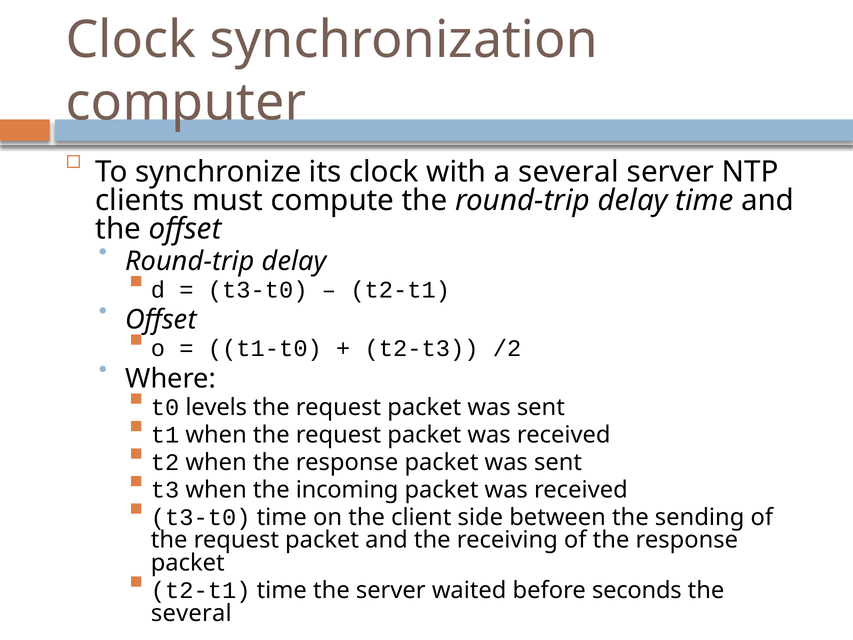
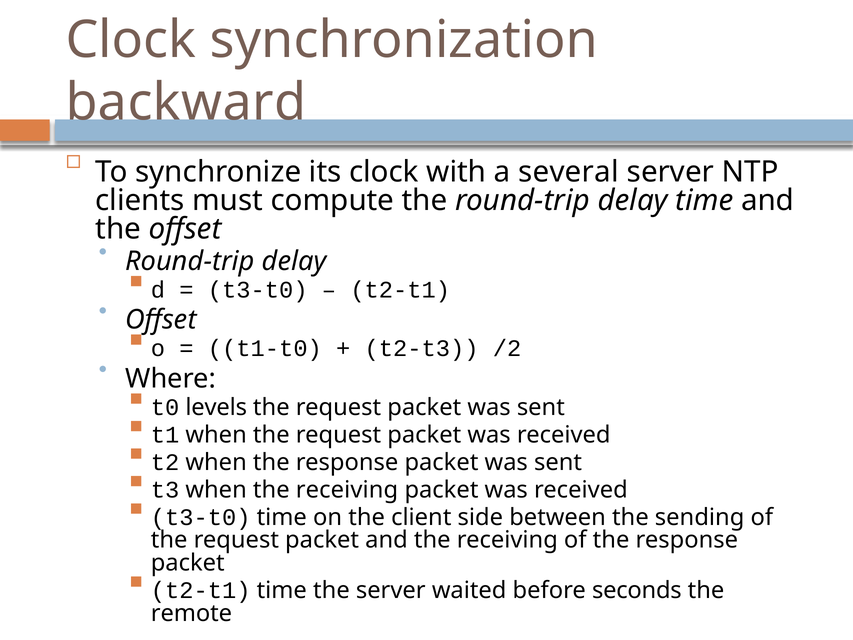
computer: computer -> backward (186, 102)
when the incoming: incoming -> receiving (347, 490)
several: several -> remote (191, 613)
